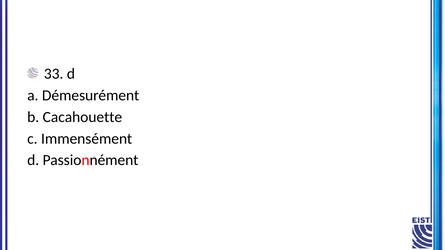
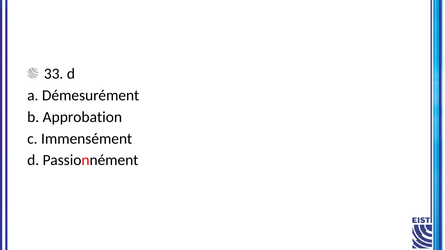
Cacahouette: Cacahouette -> Approbation (82, 117)
